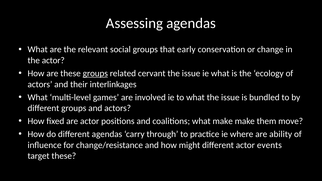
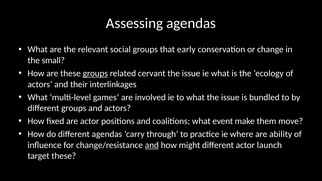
the actor: actor -> small (53, 60)
what make: make -> event (223, 121)
and underline: none -> present (152, 145)
events: events -> launch (269, 145)
